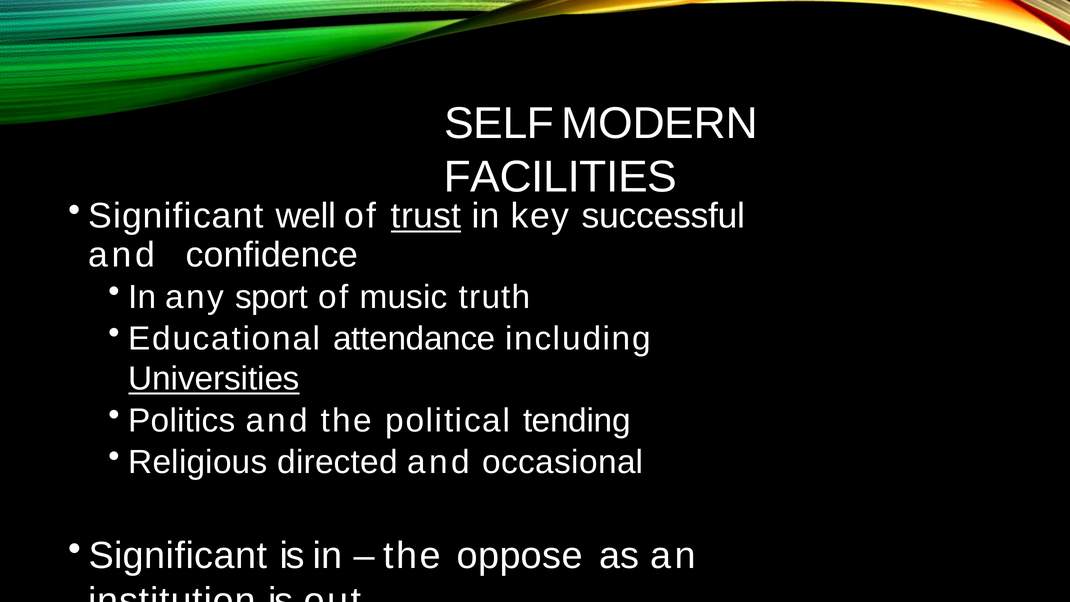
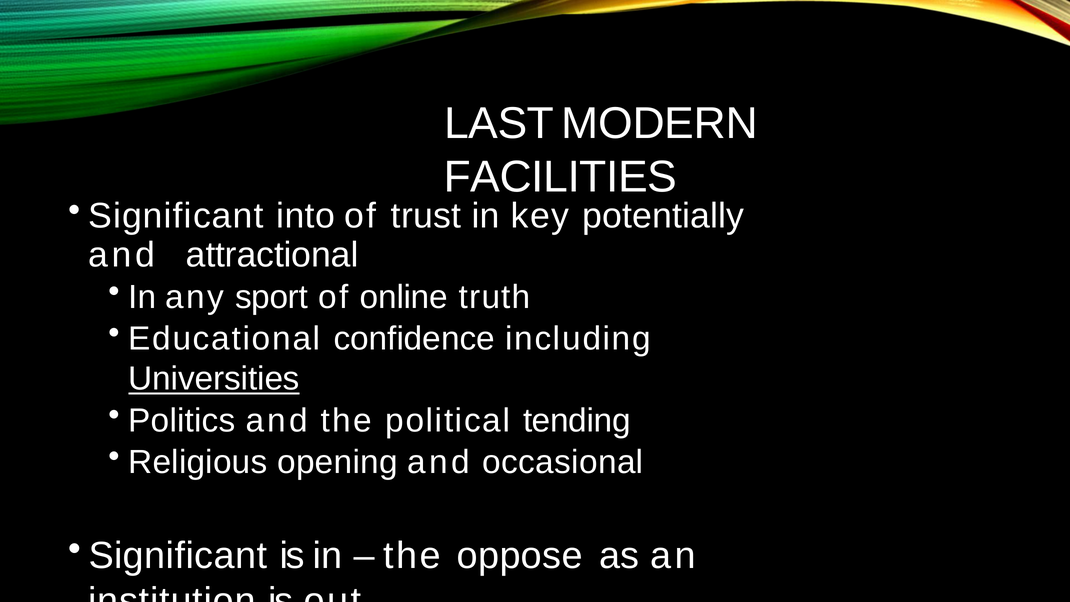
SELF: SELF -> LAST (499, 123)
well: well -> into (306, 216)
trust underline: present -> none (426, 216)
successful: successful -> potentially (663, 216)
confidence: confidence -> attractional (272, 255)
music: music -> online (404, 297)
attendance: attendance -> confidence (414, 339)
directed: directed -> opening (338, 462)
